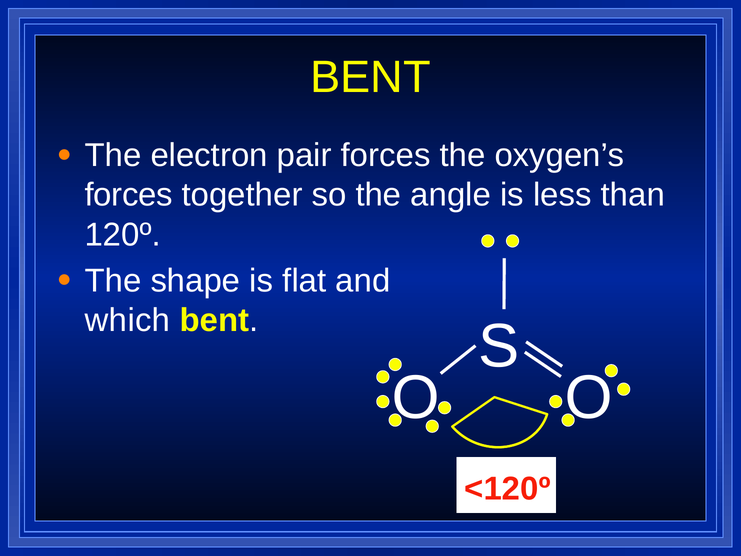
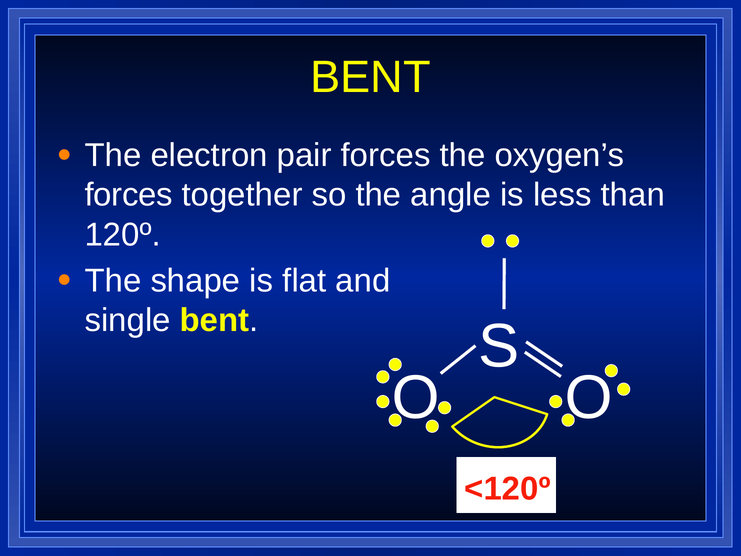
which: which -> single (128, 320)
